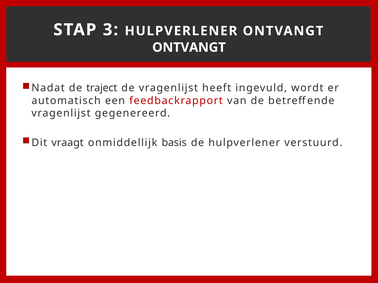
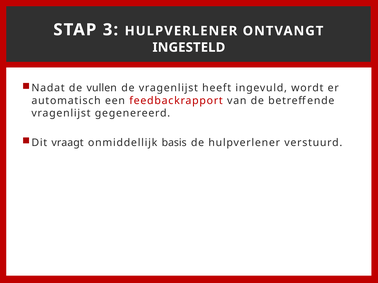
ONTVANGT: ONTVANGT -> INGESTELD (189, 47)
traject: traject -> vullen (102, 88)
